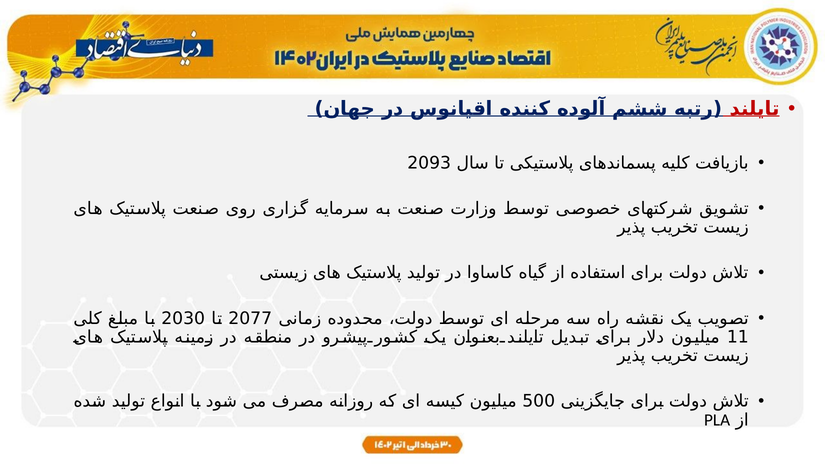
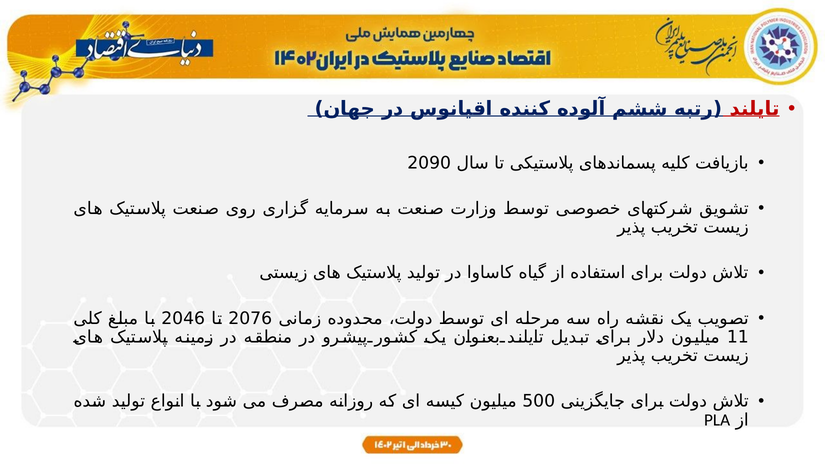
2093: 2093 -> 2090 (429, 163)
2030: 2030 -> 2046 (183, 319)
2077: 2077 -> 2076 (250, 319)
